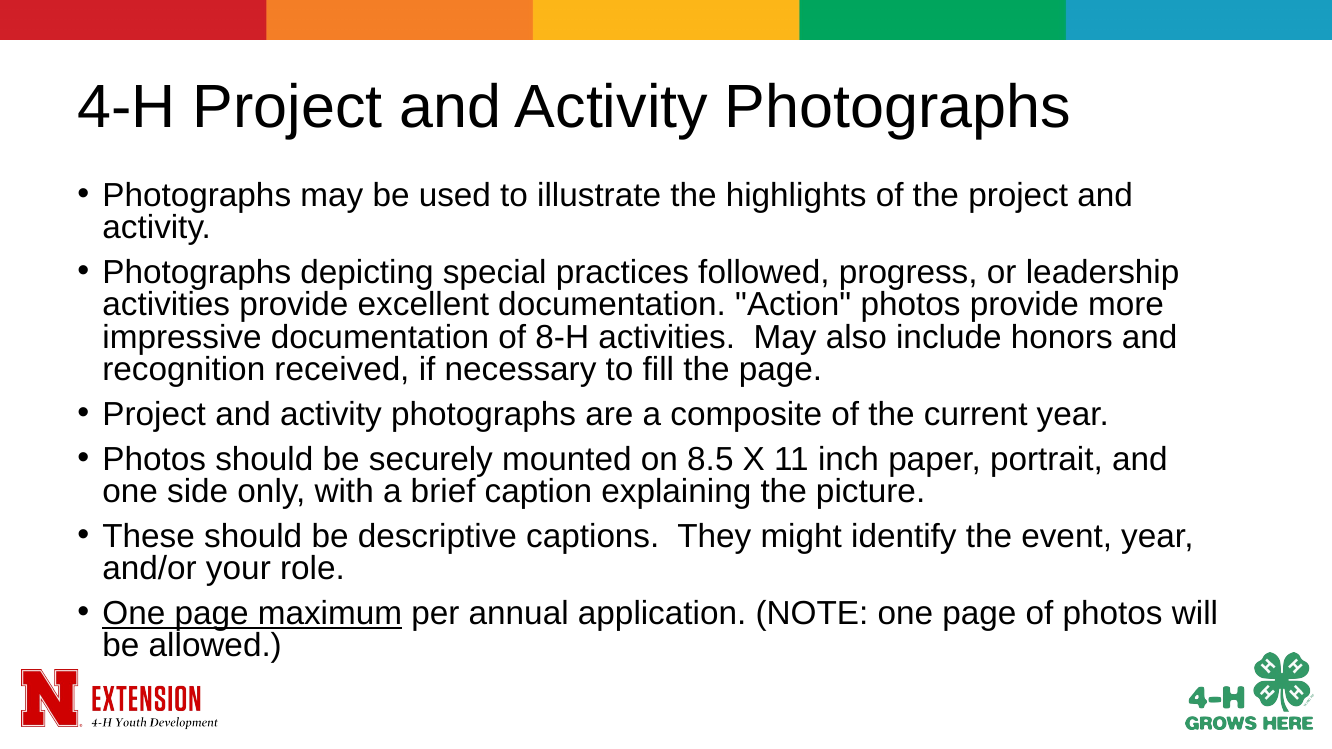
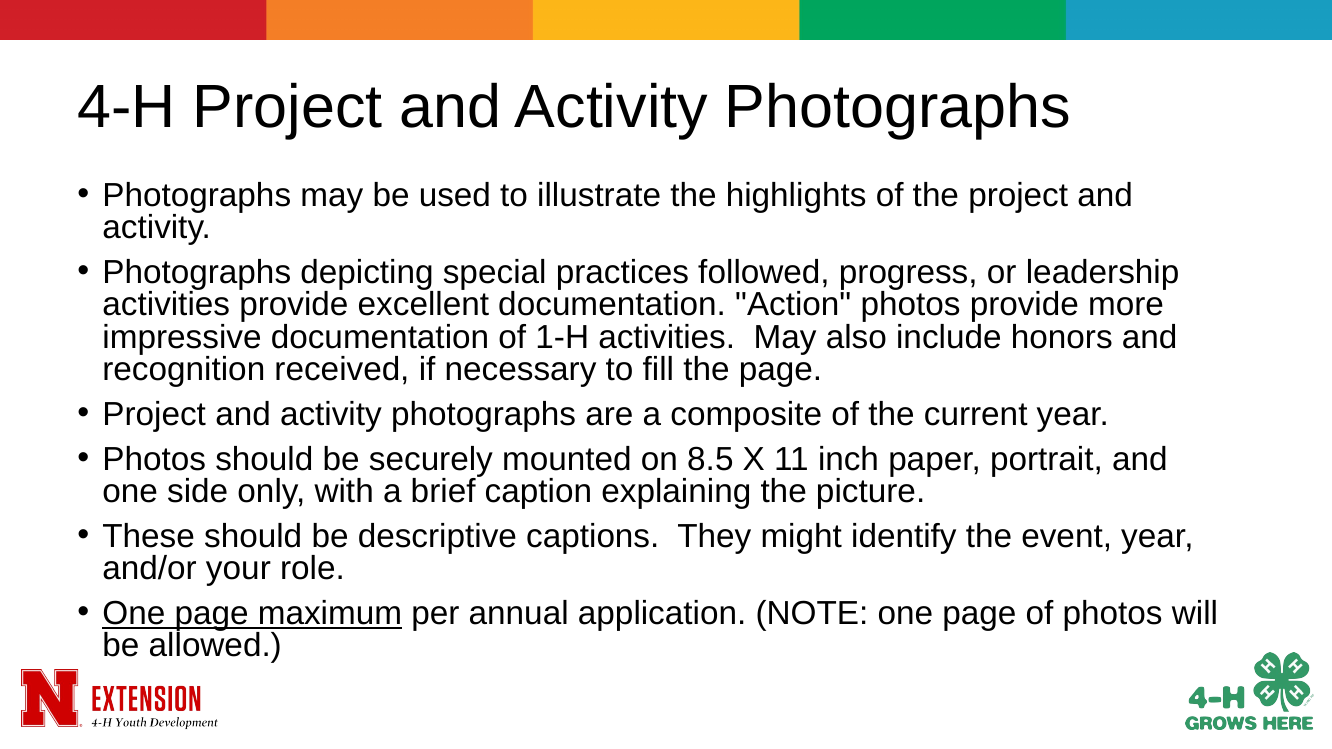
8-H: 8-H -> 1-H (562, 337)
